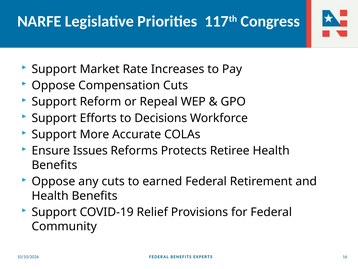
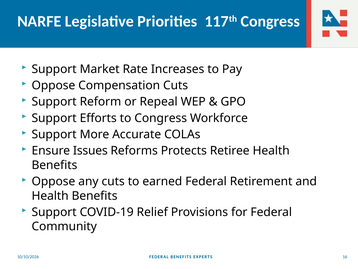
to Decisions: Decisions -> Congress (161, 118)
